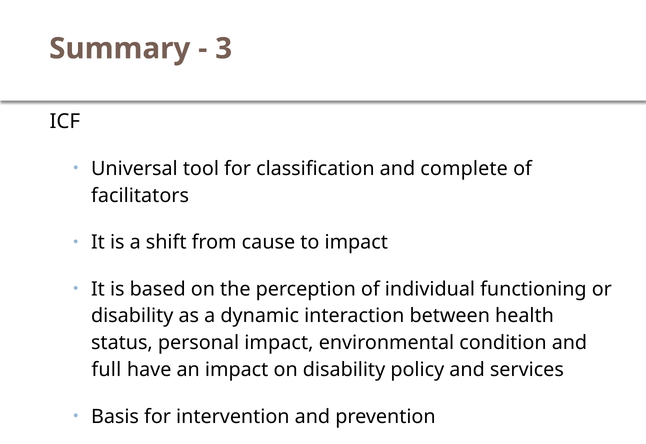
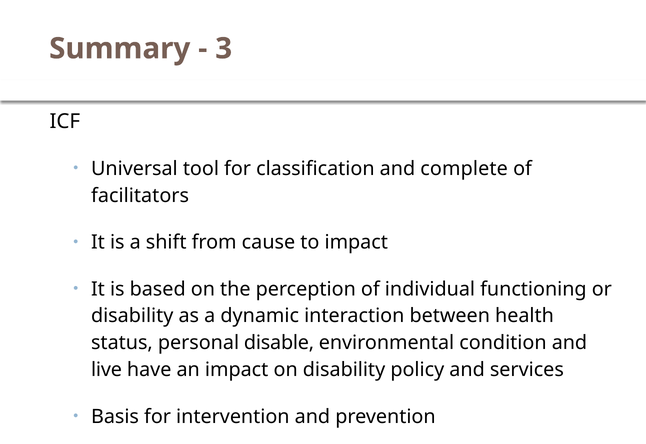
personal impact: impact -> disable (279, 343)
full: full -> live (107, 370)
